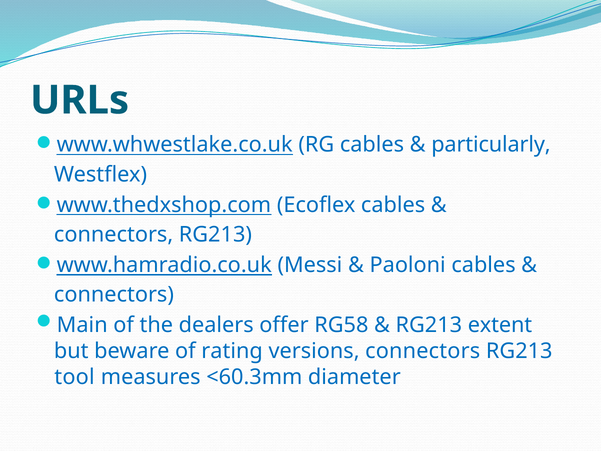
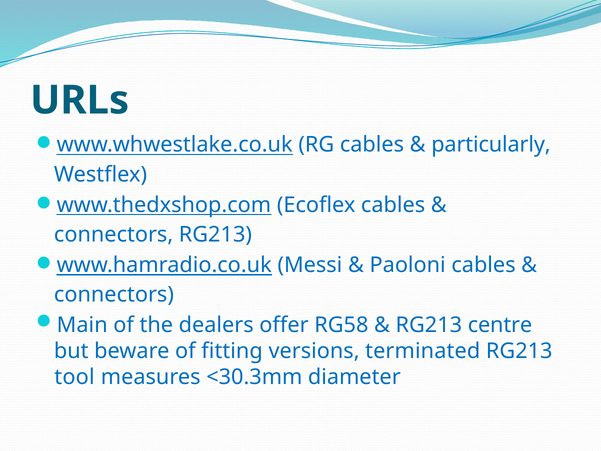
extent: extent -> centre (500, 325)
rating: rating -> fitting (232, 351)
versions connectors: connectors -> terminated (423, 351)
<60.3mm: <60.3mm -> <30.3mm (254, 377)
